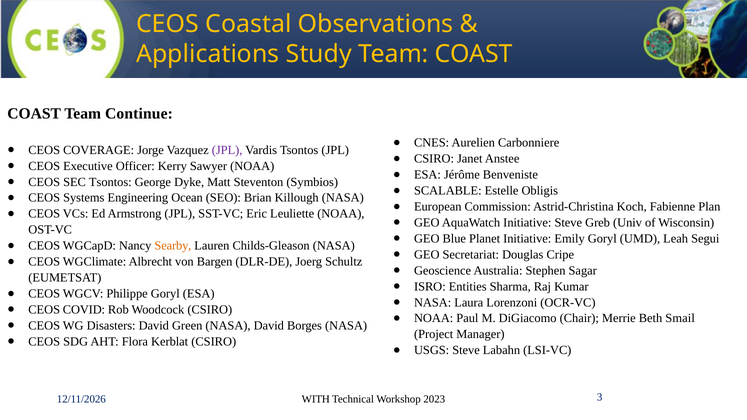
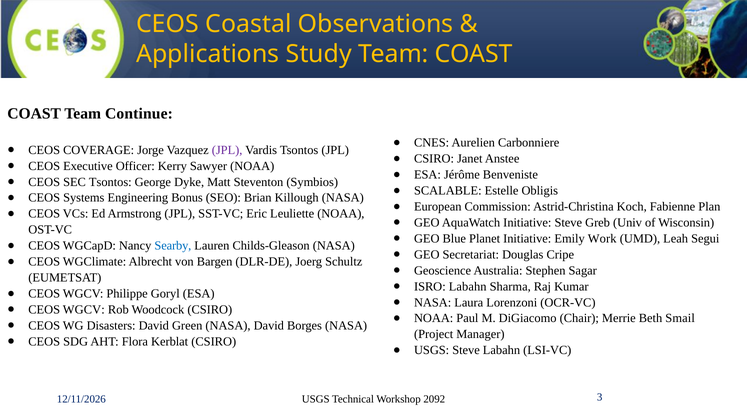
Ocean: Ocean -> Bonus (187, 198)
Emily Goryl: Goryl -> Work (602, 239)
Searby colour: orange -> blue (173, 246)
ISRO Entities: Entities -> Labahn (468, 287)
COVID: COVID -> WGCV (84, 310)
WITH: WITH -> USGS (316, 399)
2023: 2023 -> 2092 (434, 399)
